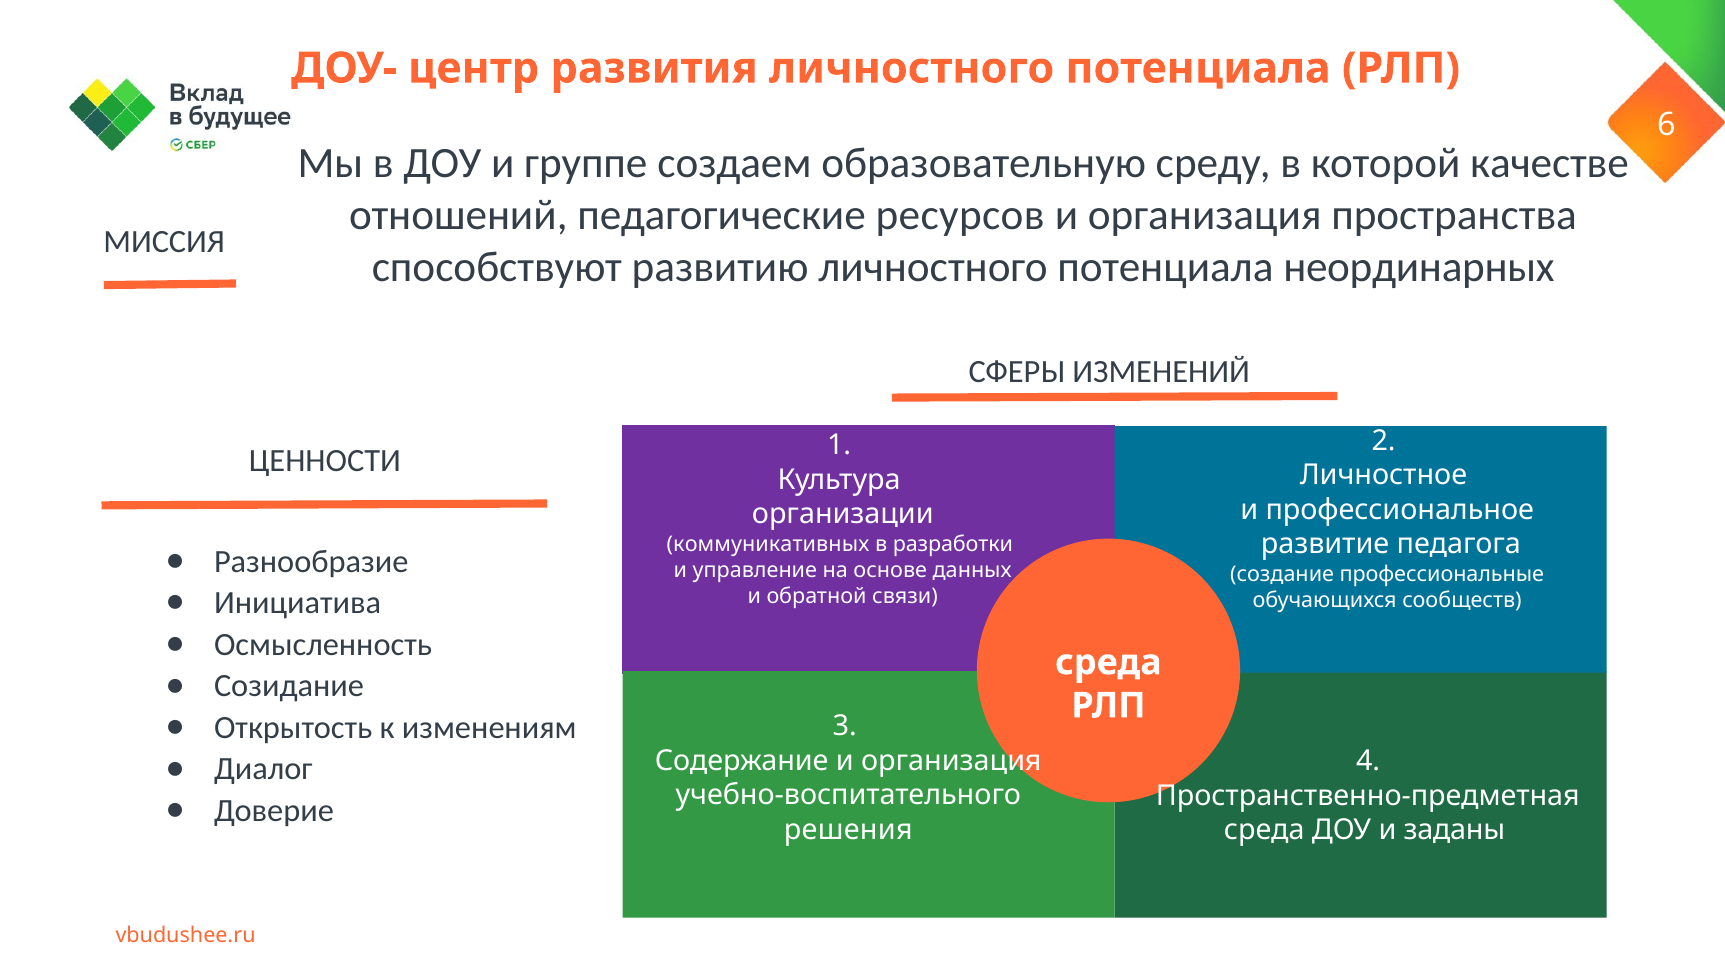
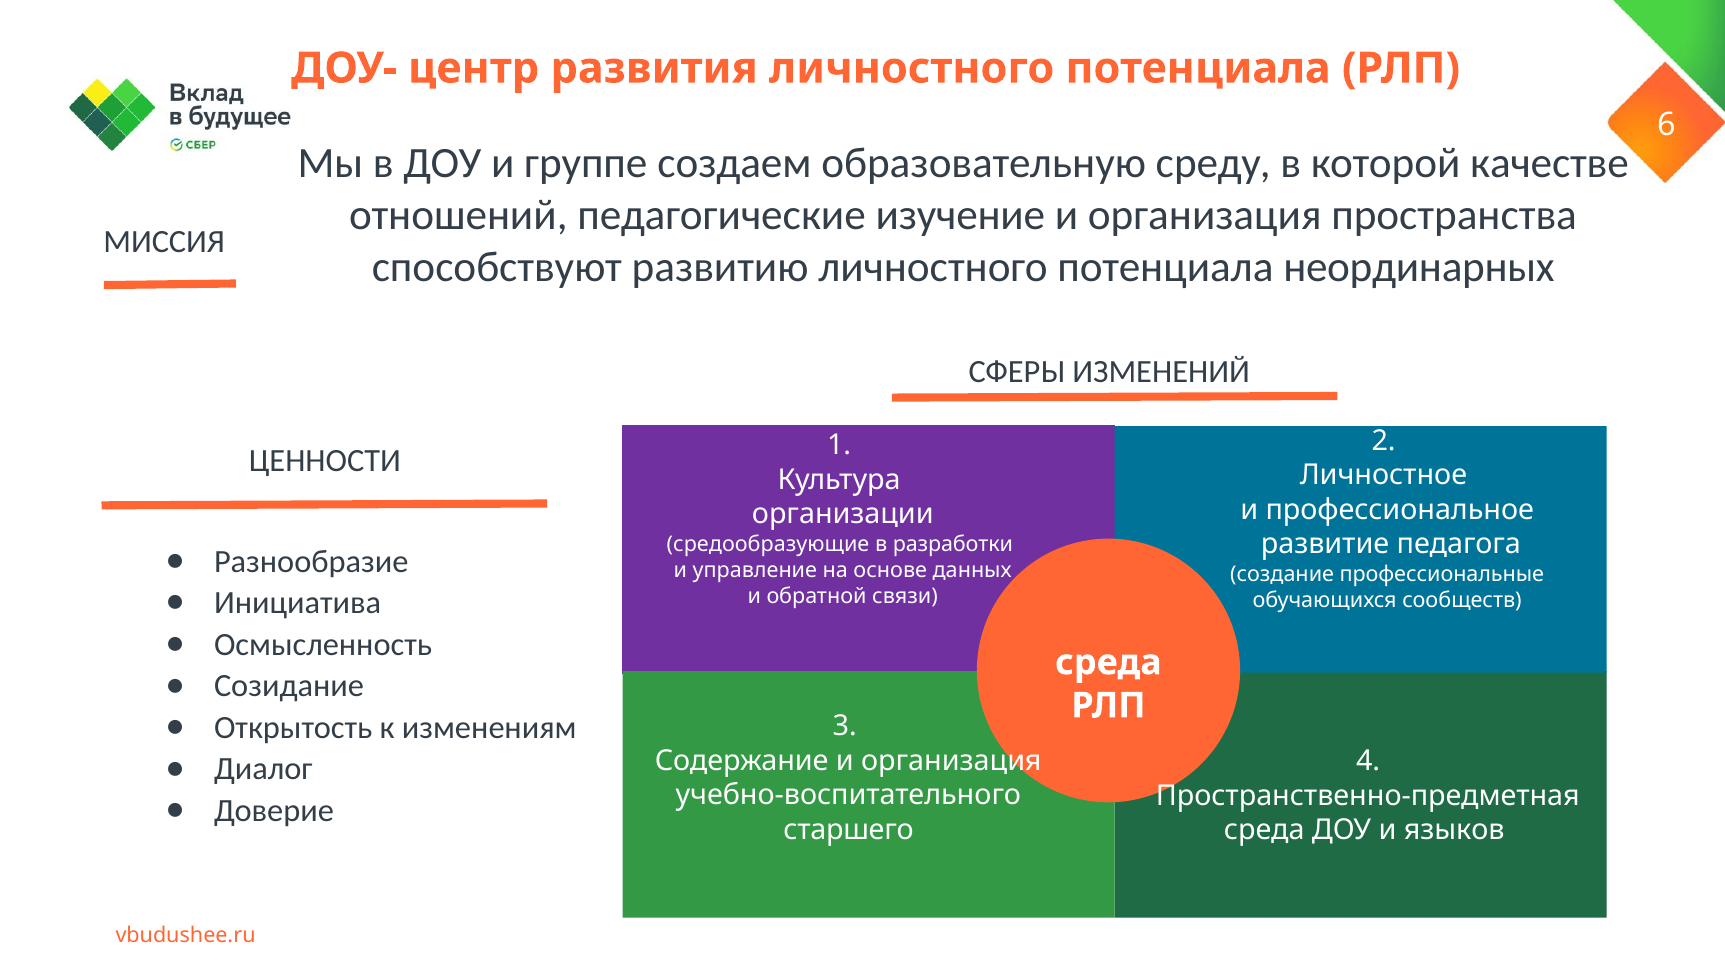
ресурсов: ресурсов -> изучение (960, 216)
коммуникативных: коммуникативных -> средообразующие (768, 544)
решения: решения -> старшего (849, 830)
заданы: заданы -> языков (1454, 831)
